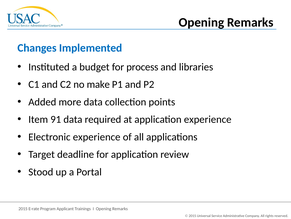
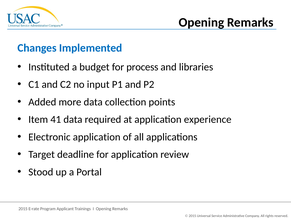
make: make -> input (98, 84)
91: 91 -> 41 (56, 119)
Electronic experience: experience -> application (97, 136)
